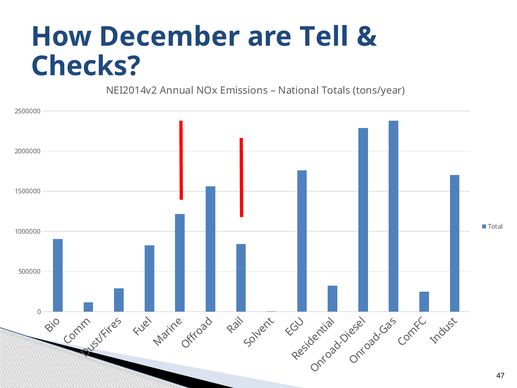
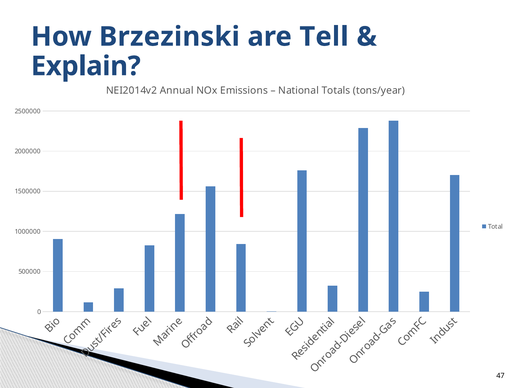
December: December -> Brzezinski (169, 37)
Checks: Checks -> Explain (86, 66)
